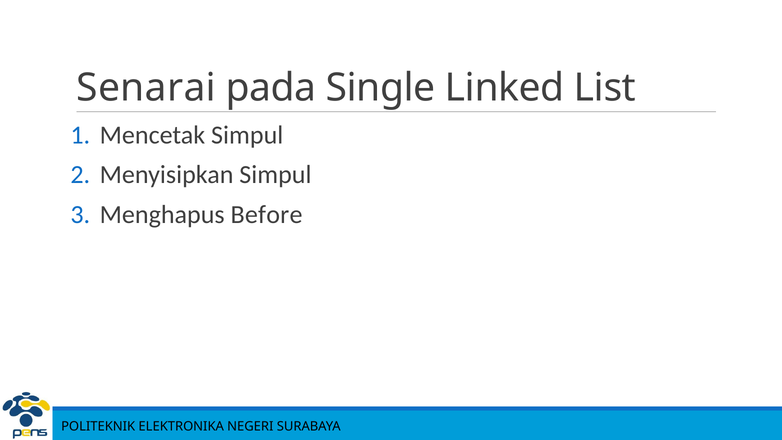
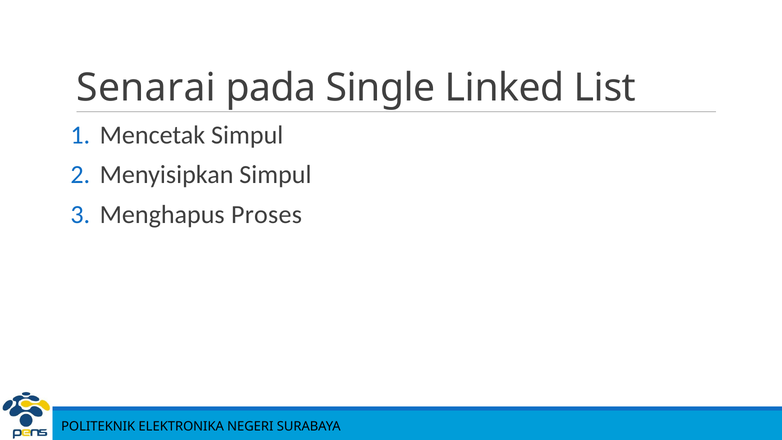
Before: Before -> Proses (267, 214)
